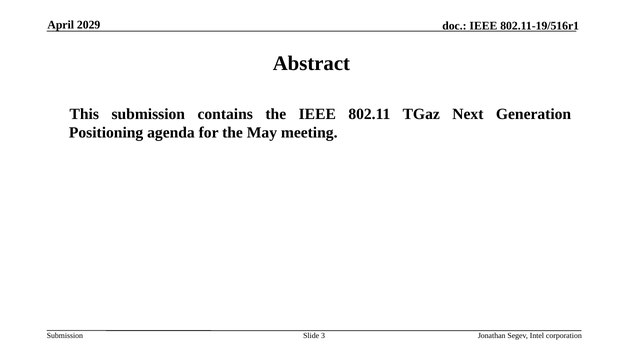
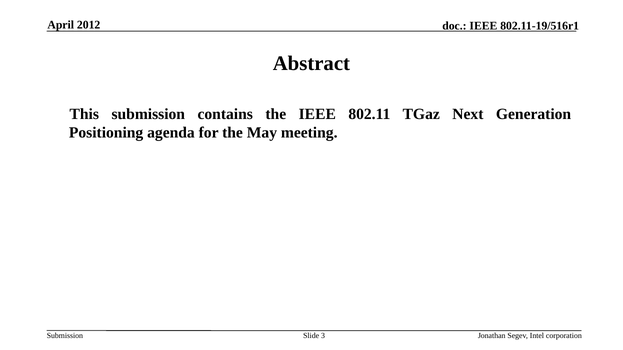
2029: 2029 -> 2012 (89, 25)
